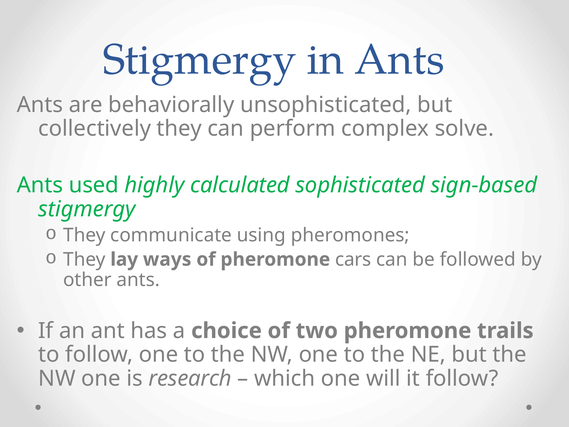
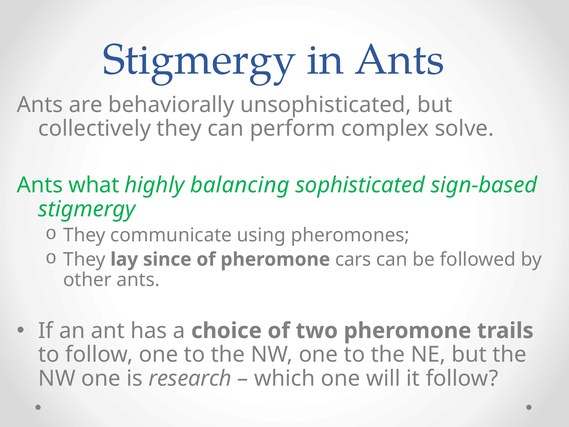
used: used -> what (94, 185)
calculated: calculated -> balancing (240, 185)
ways: ways -> since (167, 259)
